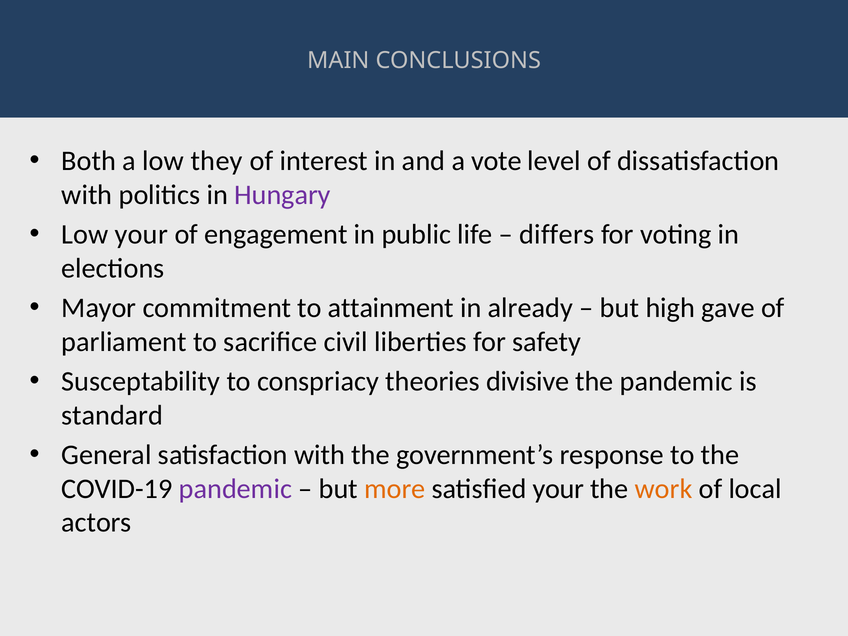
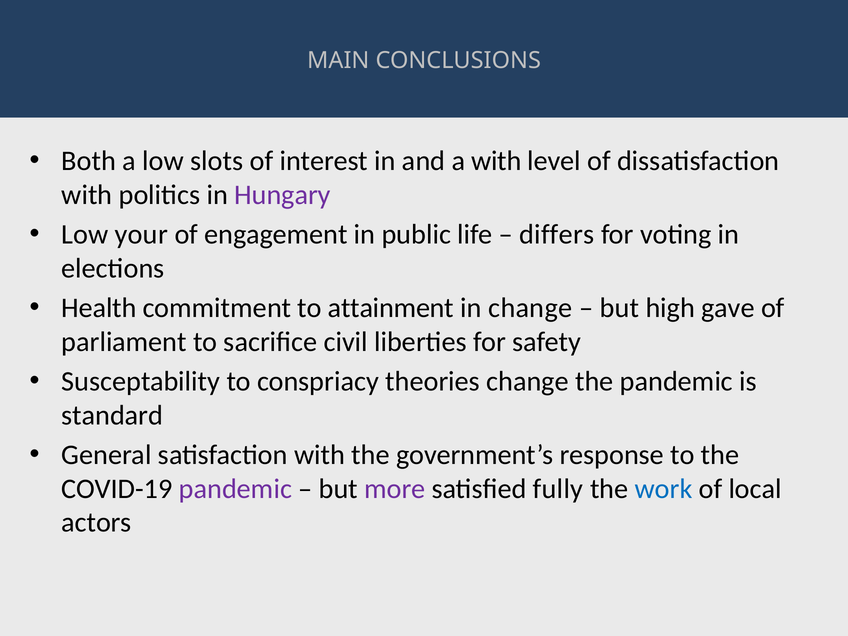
they: they -> slots (217, 161)
a vote: vote -> with (496, 161)
Mayor: Mayor -> Health (99, 308)
in already: already -> change (530, 308)
theories divisive: divisive -> change (528, 381)
more colour: orange -> purple (395, 489)
satisfied your: your -> fully (558, 489)
work colour: orange -> blue (664, 489)
